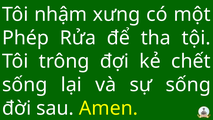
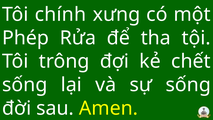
nhậm: nhậm -> chính (60, 14)
